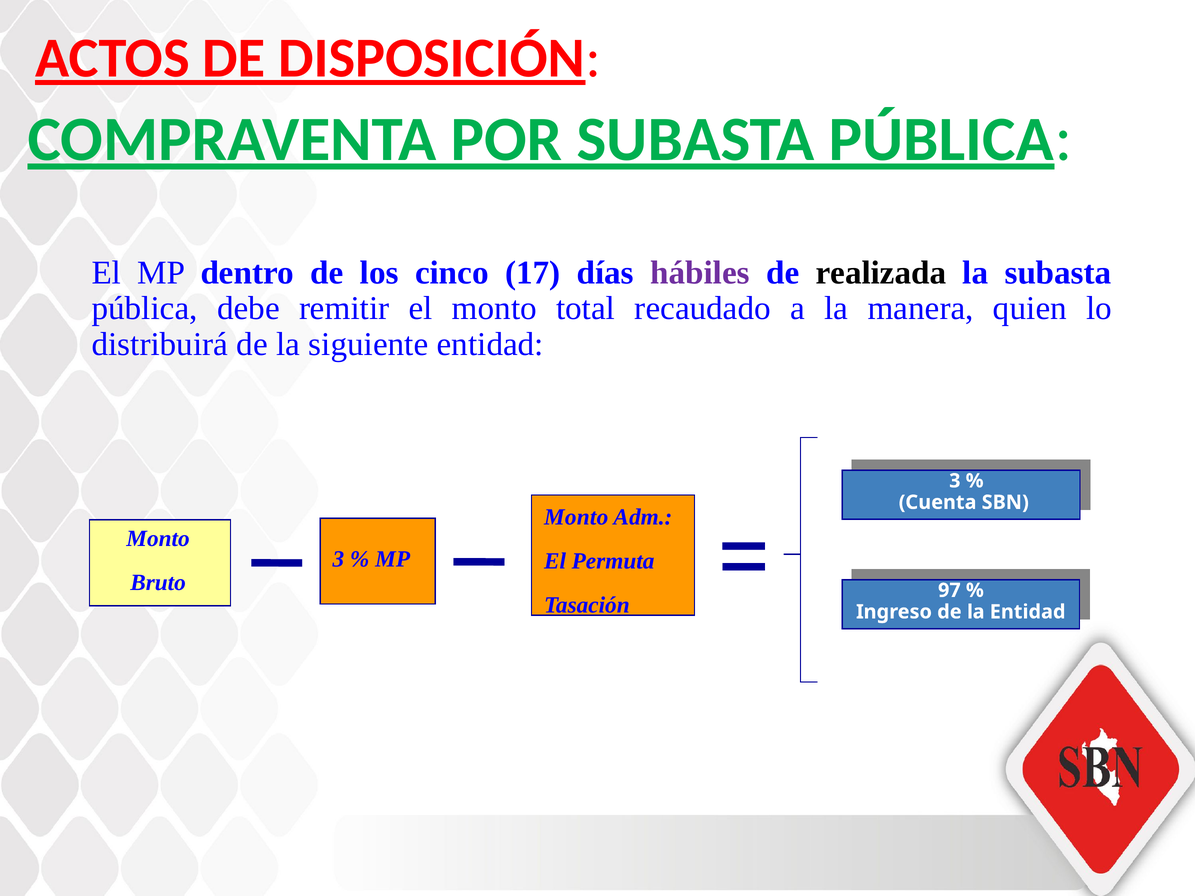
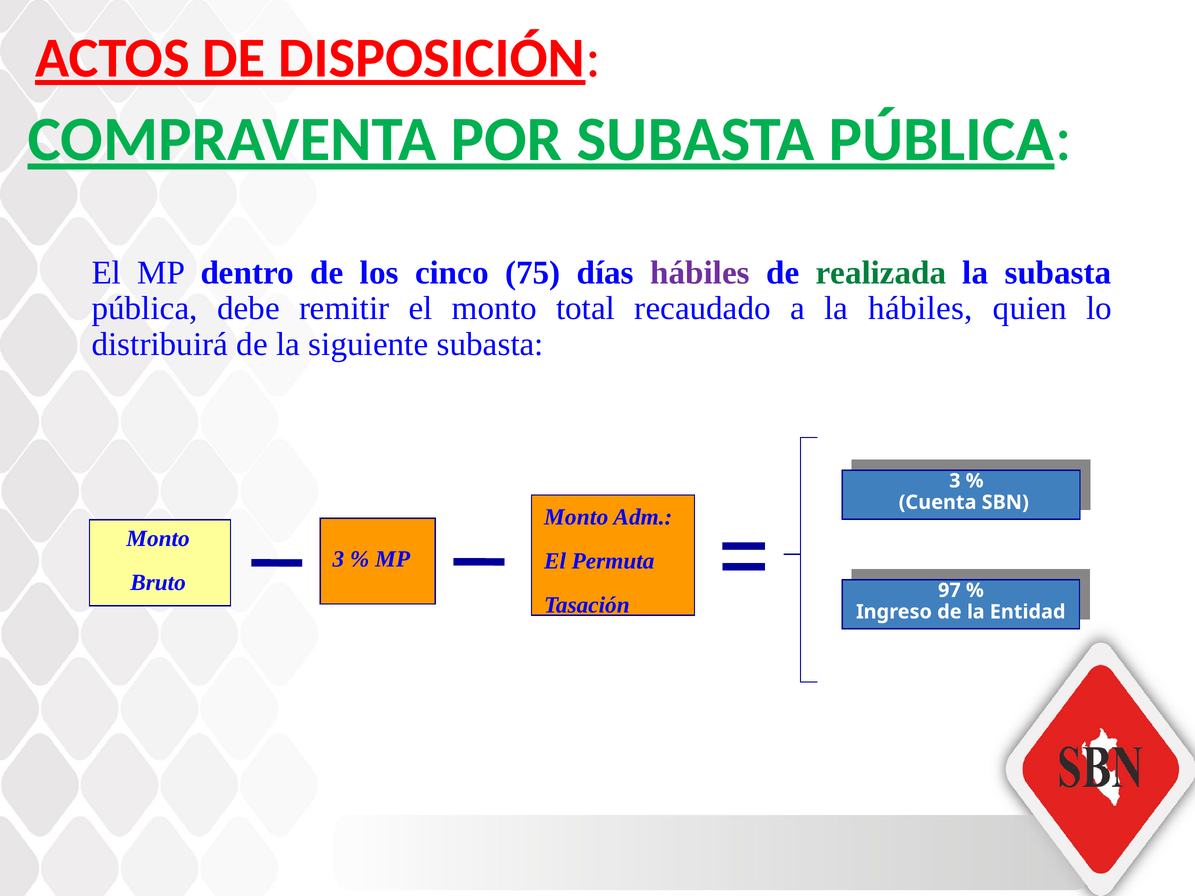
17: 17 -> 75 (533, 273)
realizada colour: black -> green (881, 273)
la manera: manera -> hábiles (920, 309)
siguiente entidad: entidad -> subasta (490, 344)
